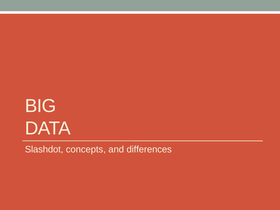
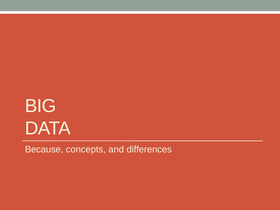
Slashdot: Slashdot -> Because (44, 149)
